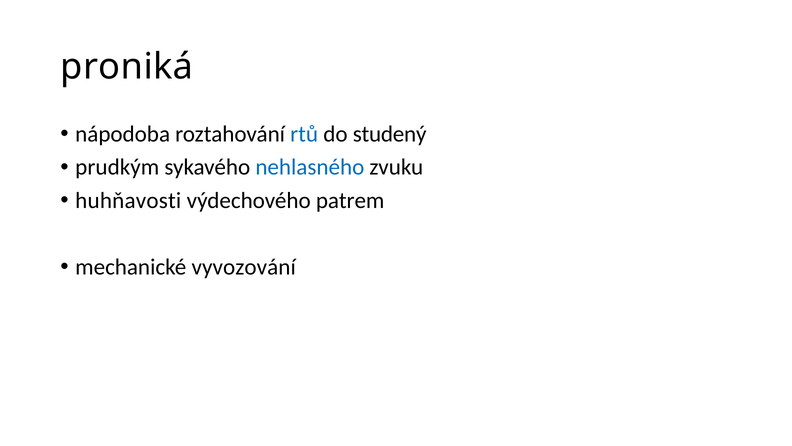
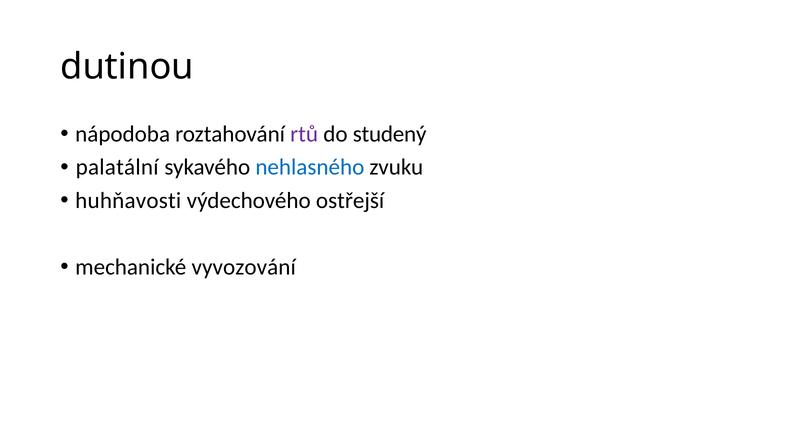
proniká: proniká -> dutinou (127, 67)
rtů colour: blue -> purple (304, 134)
prudkým: prudkým -> palatální (117, 167)
patrem: patrem -> ostřejší (350, 200)
